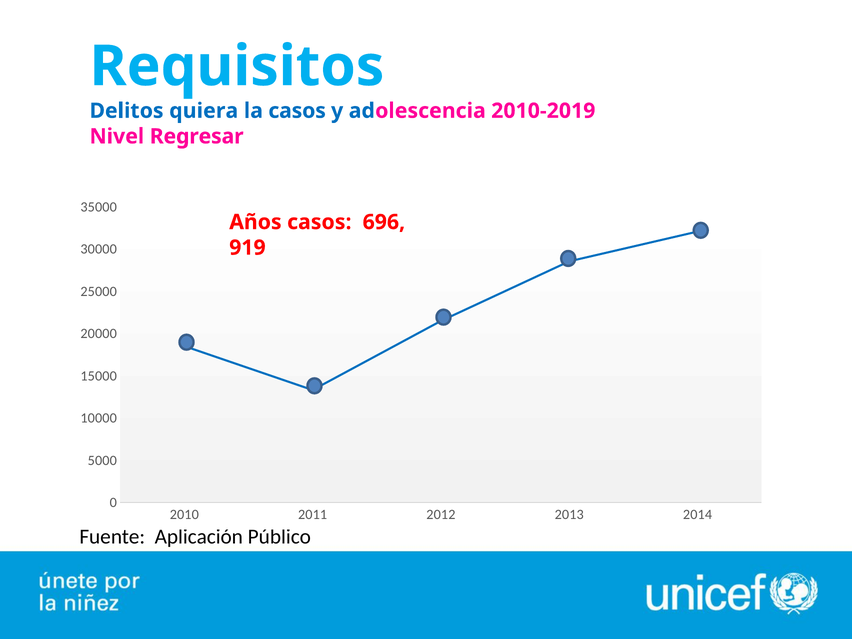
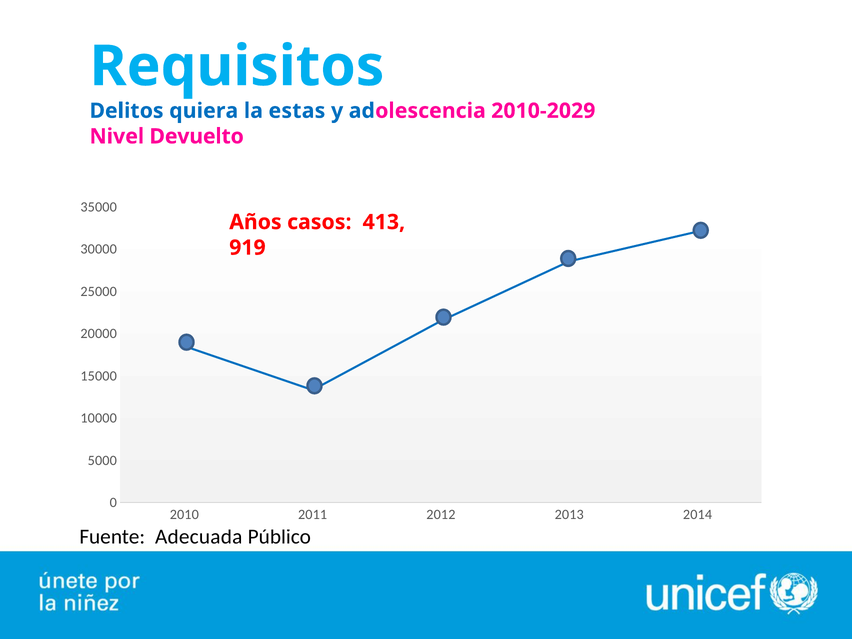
la casos: casos -> estas (297, 111)
2010-2019: 2010-2019 -> 2010-2029 (543, 111)
Regresar: Regresar -> Devuelto (197, 136)
696: 696 -> 413 (384, 222)
Aplicación: Aplicación -> Adecuada (199, 537)
